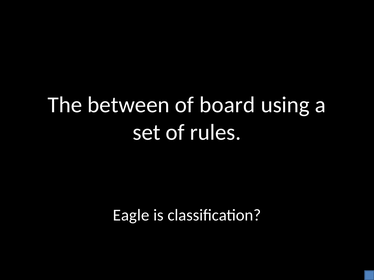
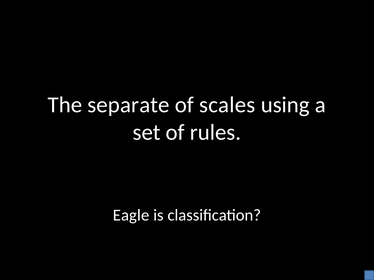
between: between -> separate (128, 105)
board: board -> scales (227, 105)
